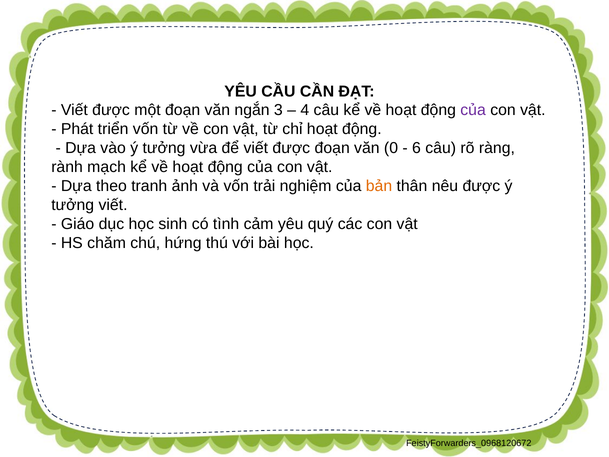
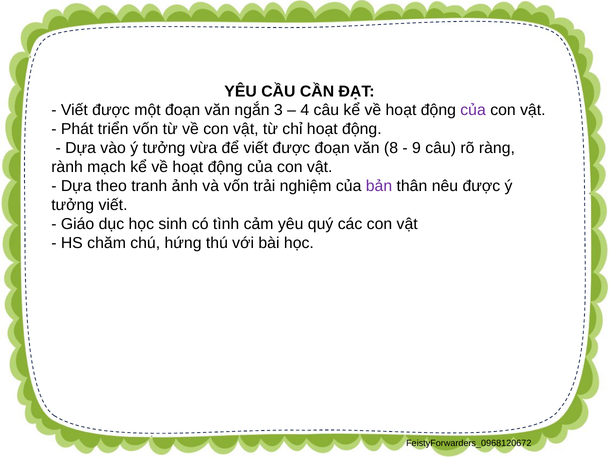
0: 0 -> 8 (391, 148)
6: 6 -> 9 (416, 148)
bản colour: orange -> purple (379, 186)
